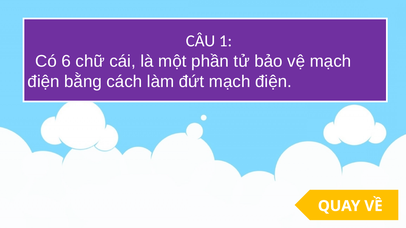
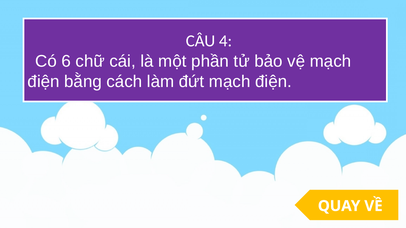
1: 1 -> 4 (226, 41)
